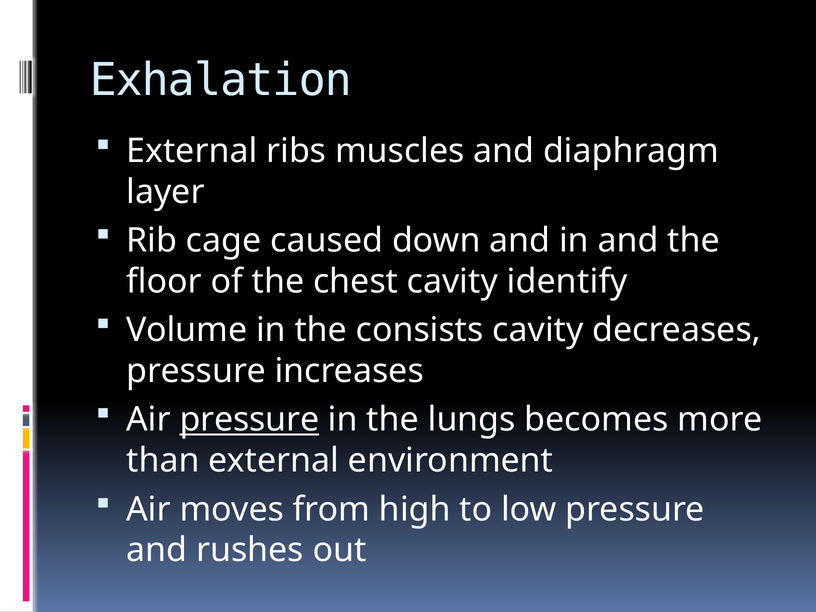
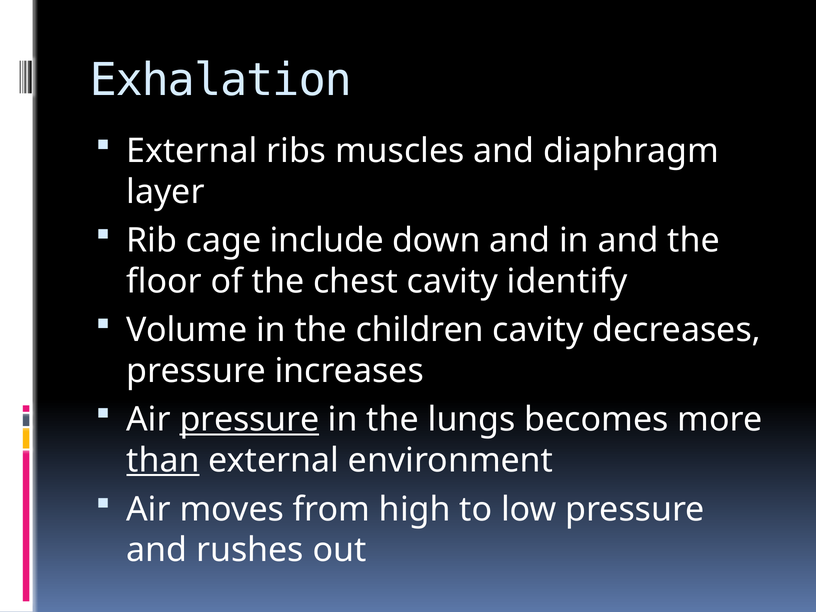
caused: caused -> include (327, 241)
consists: consists -> children (420, 330)
than underline: none -> present (163, 461)
